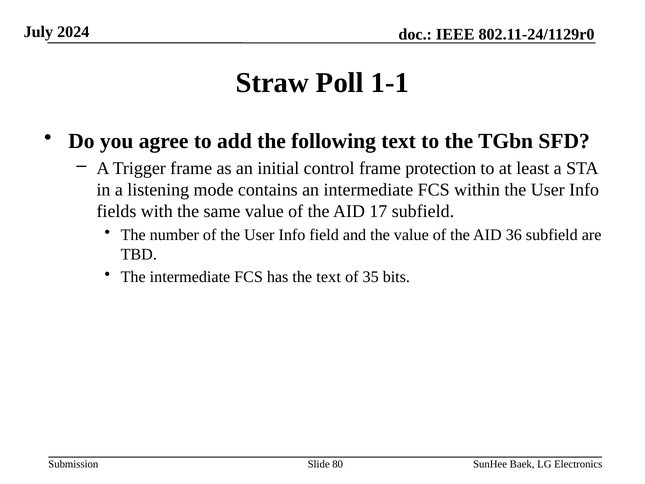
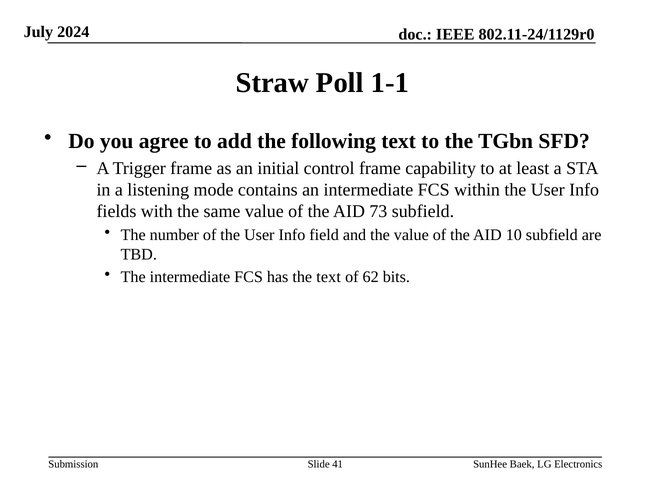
protection: protection -> capability (441, 168)
17: 17 -> 73 (378, 211)
36: 36 -> 10 (514, 235)
35: 35 -> 62 (371, 277)
80: 80 -> 41 (338, 464)
